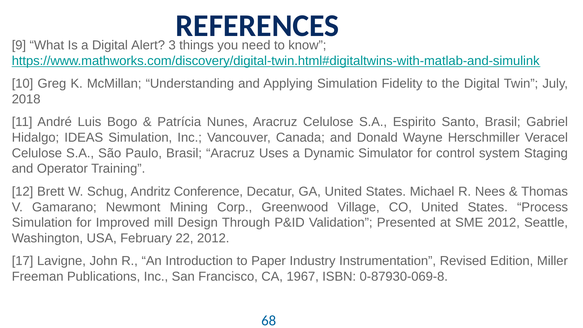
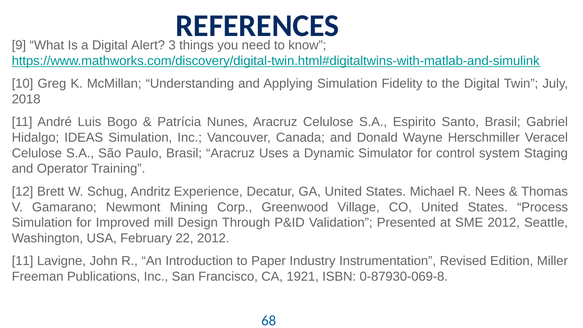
Conference: Conference -> Experience (208, 191)
17: 17 -> 11 (23, 261)
1967: 1967 -> 1921 (303, 276)
